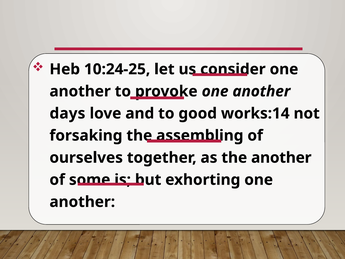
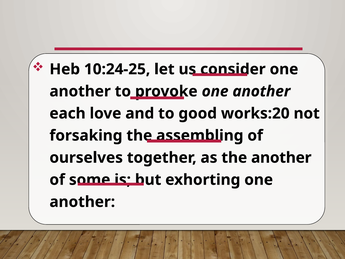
days: days -> each (68, 113)
works:14: works:14 -> works:20 (255, 113)
